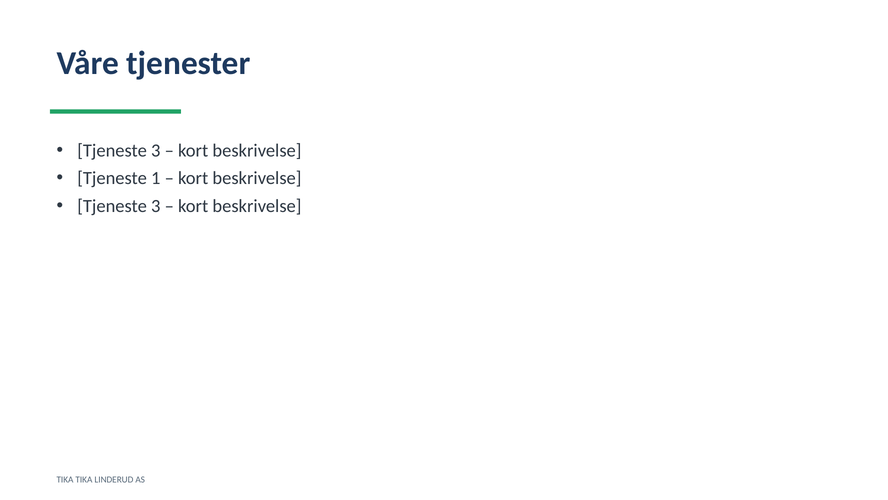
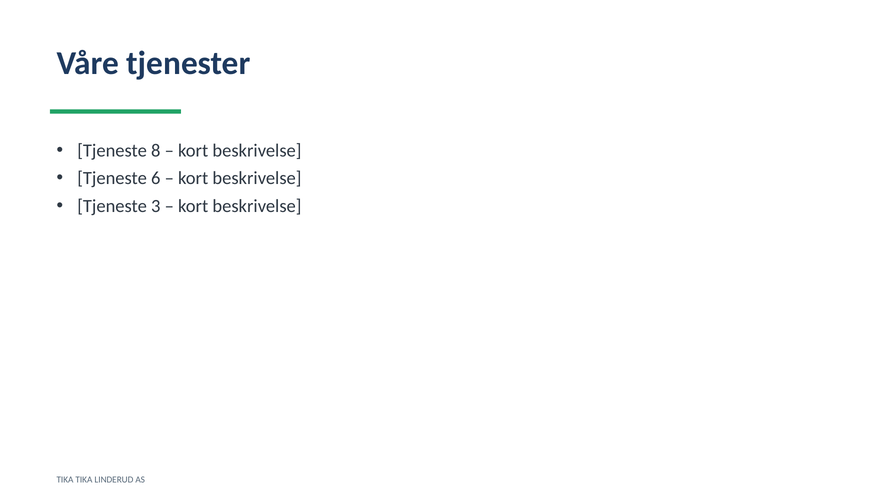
3: 3 -> 8 (156, 150)
1: 1 -> 6 (156, 178)
